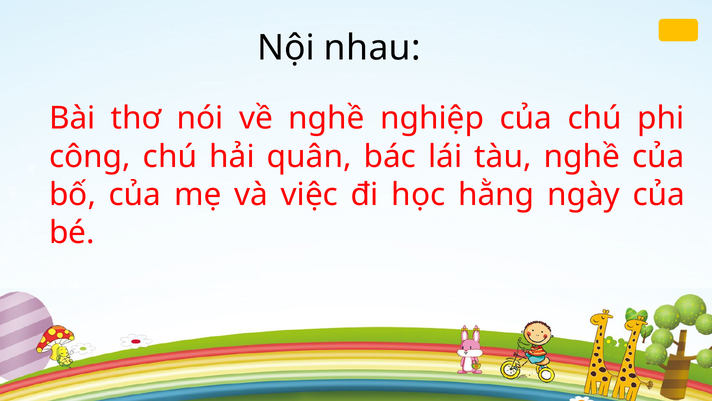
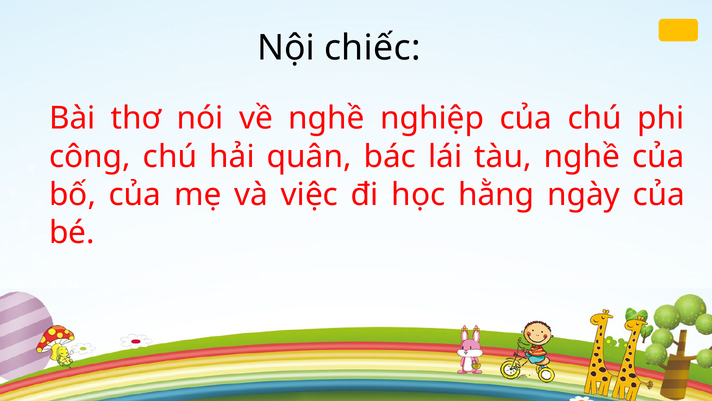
nhau: nhau -> chiếc (372, 48)
